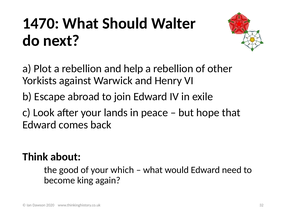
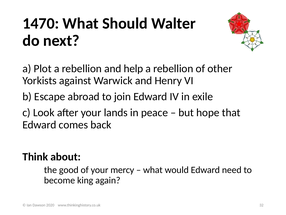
which: which -> mercy (122, 170)
